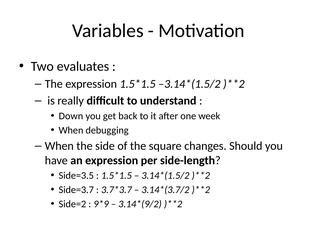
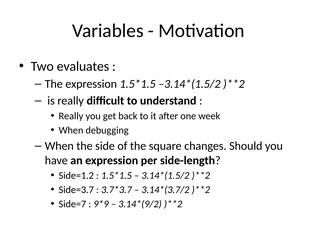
Down: Down -> Really (71, 116)
Side=3.5: Side=3.5 -> Side=1.2 (76, 175)
Side=2: Side=2 -> Side=7 (72, 204)
